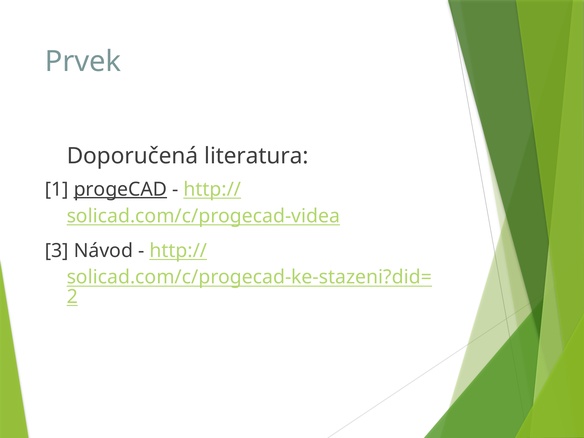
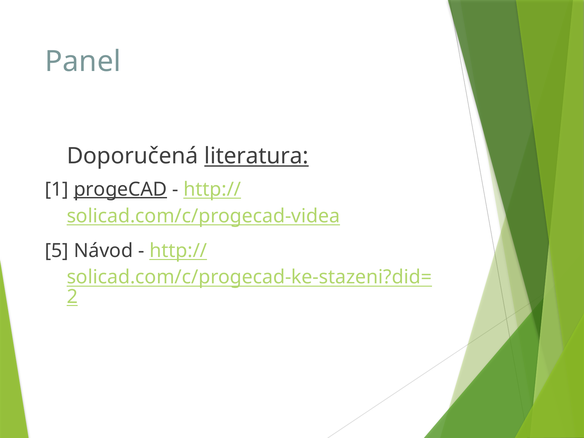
Prvek: Prvek -> Panel (83, 61)
literatura underline: none -> present (256, 156)
3: 3 -> 5 (57, 251)
